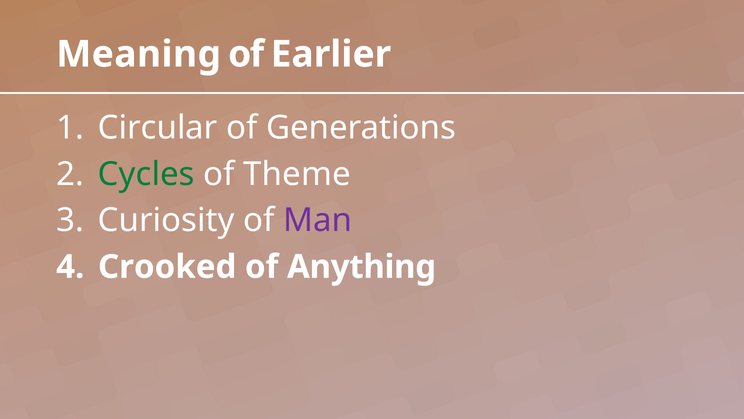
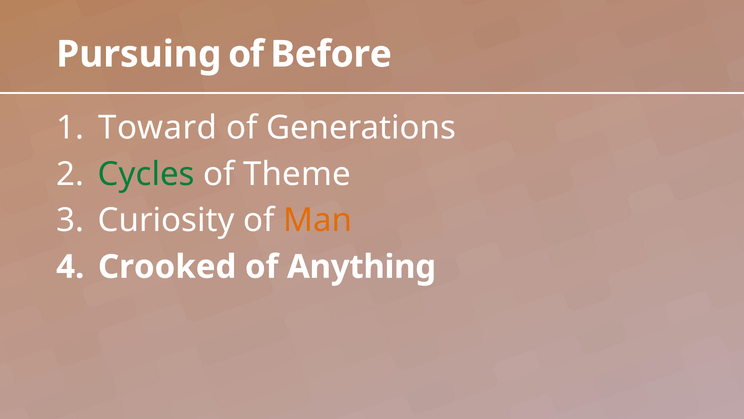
Meaning: Meaning -> Pursuing (139, 54)
Earlier: Earlier -> Before (331, 54)
Circular: Circular -> Toward (158, 128)
Man colour: purple -> orange (318, 220)
